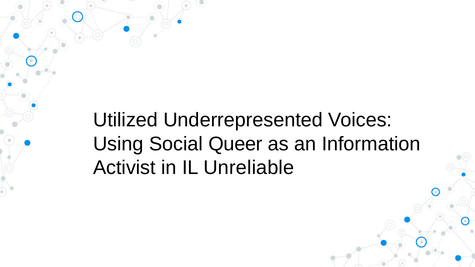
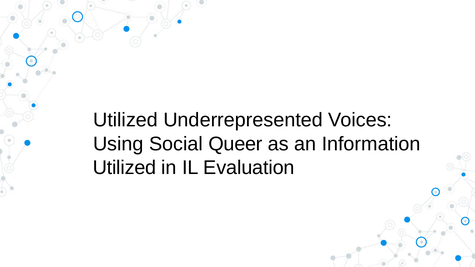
Activist: Activist -> Utilized (124, 168)
Unreliable: Unreliable -> Evaluation (249, 168)
